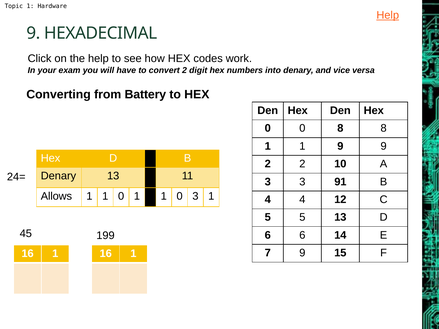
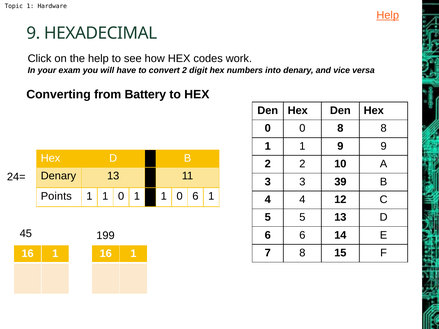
91: 91 -> 39 (340, 182)
Allows: Allows -> Points (56, 196)
0 3: 3 -> 6 (195, 196)
7 9: 9 -> 8 (302, 253)
